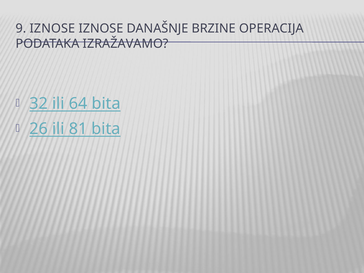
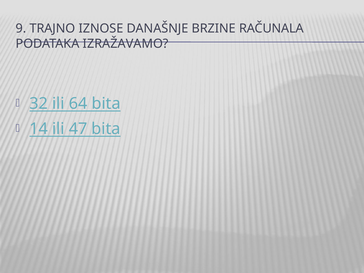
9 IZNOSE: IZNOSE -> TRAJNO (52, 28)
OPERACIJA: OPERACIJA -> RAČUNALA (271, 28)
26: 26 -> 14 (39, 129)
81: 81 -> 47 (78, 129)
